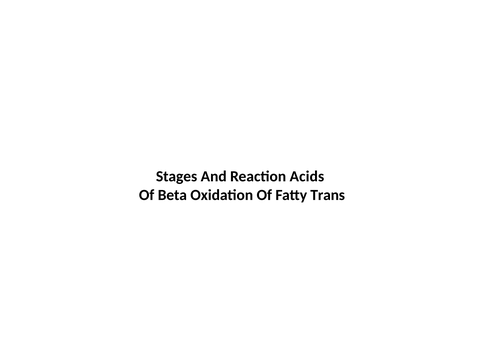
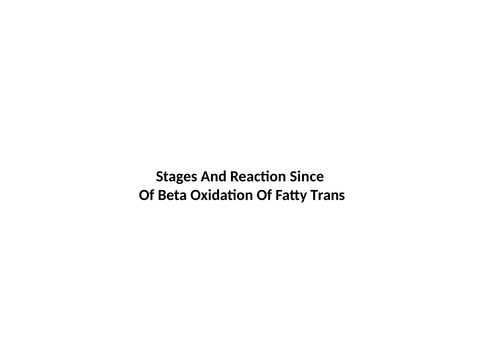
Acids: Acids -> Since (307, 177)
